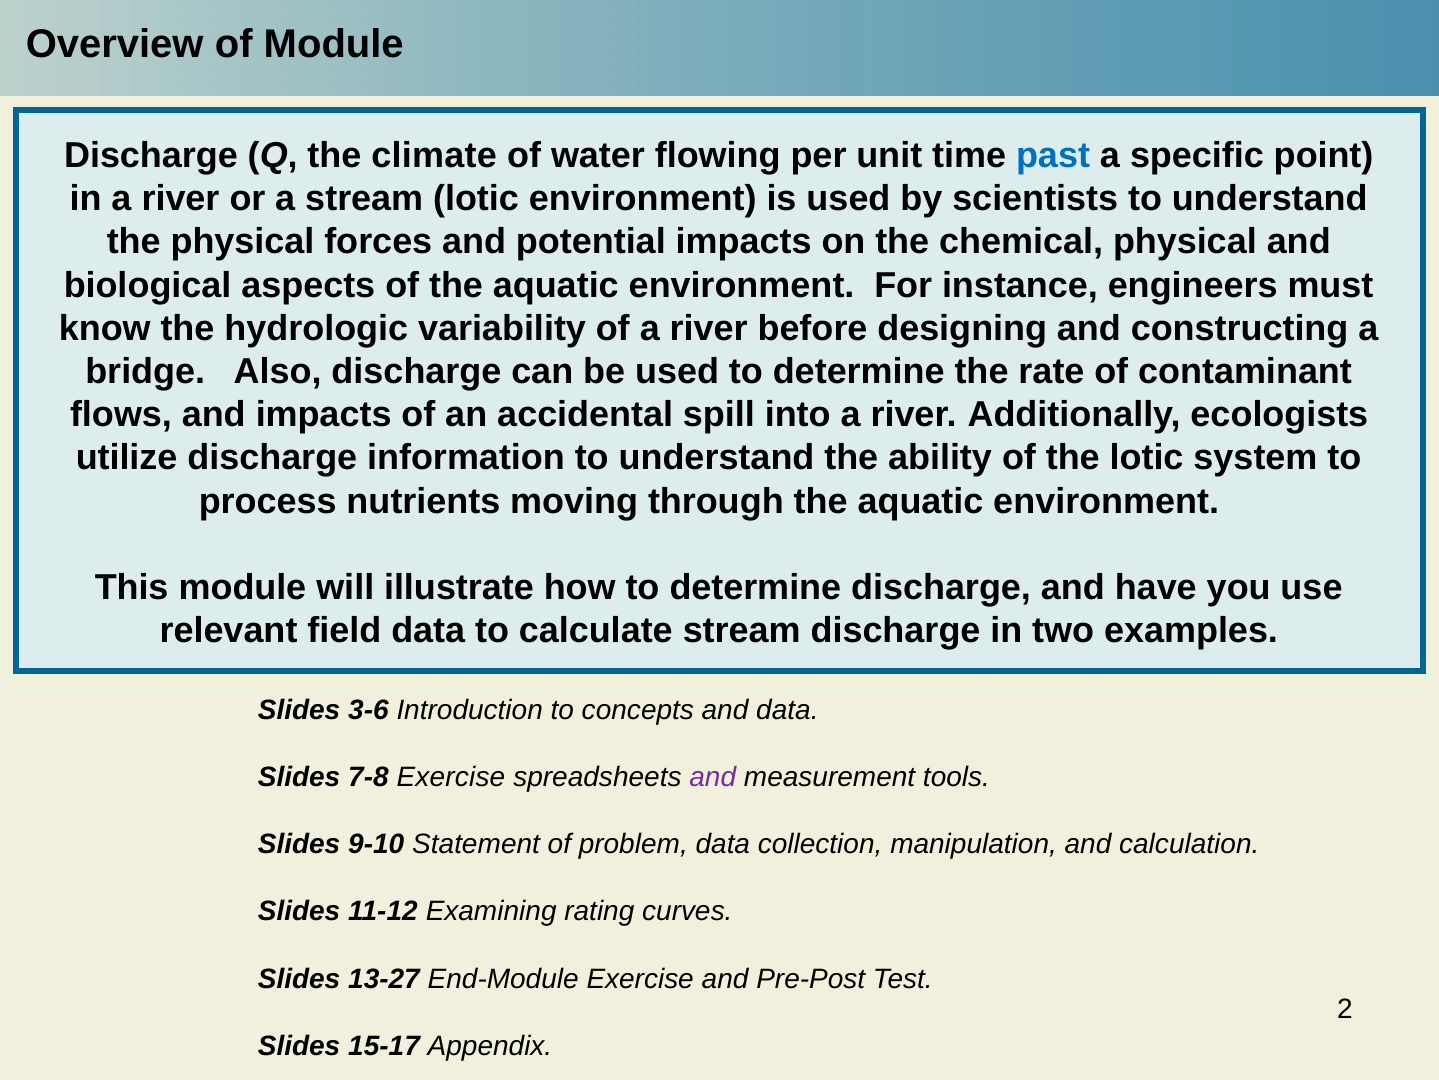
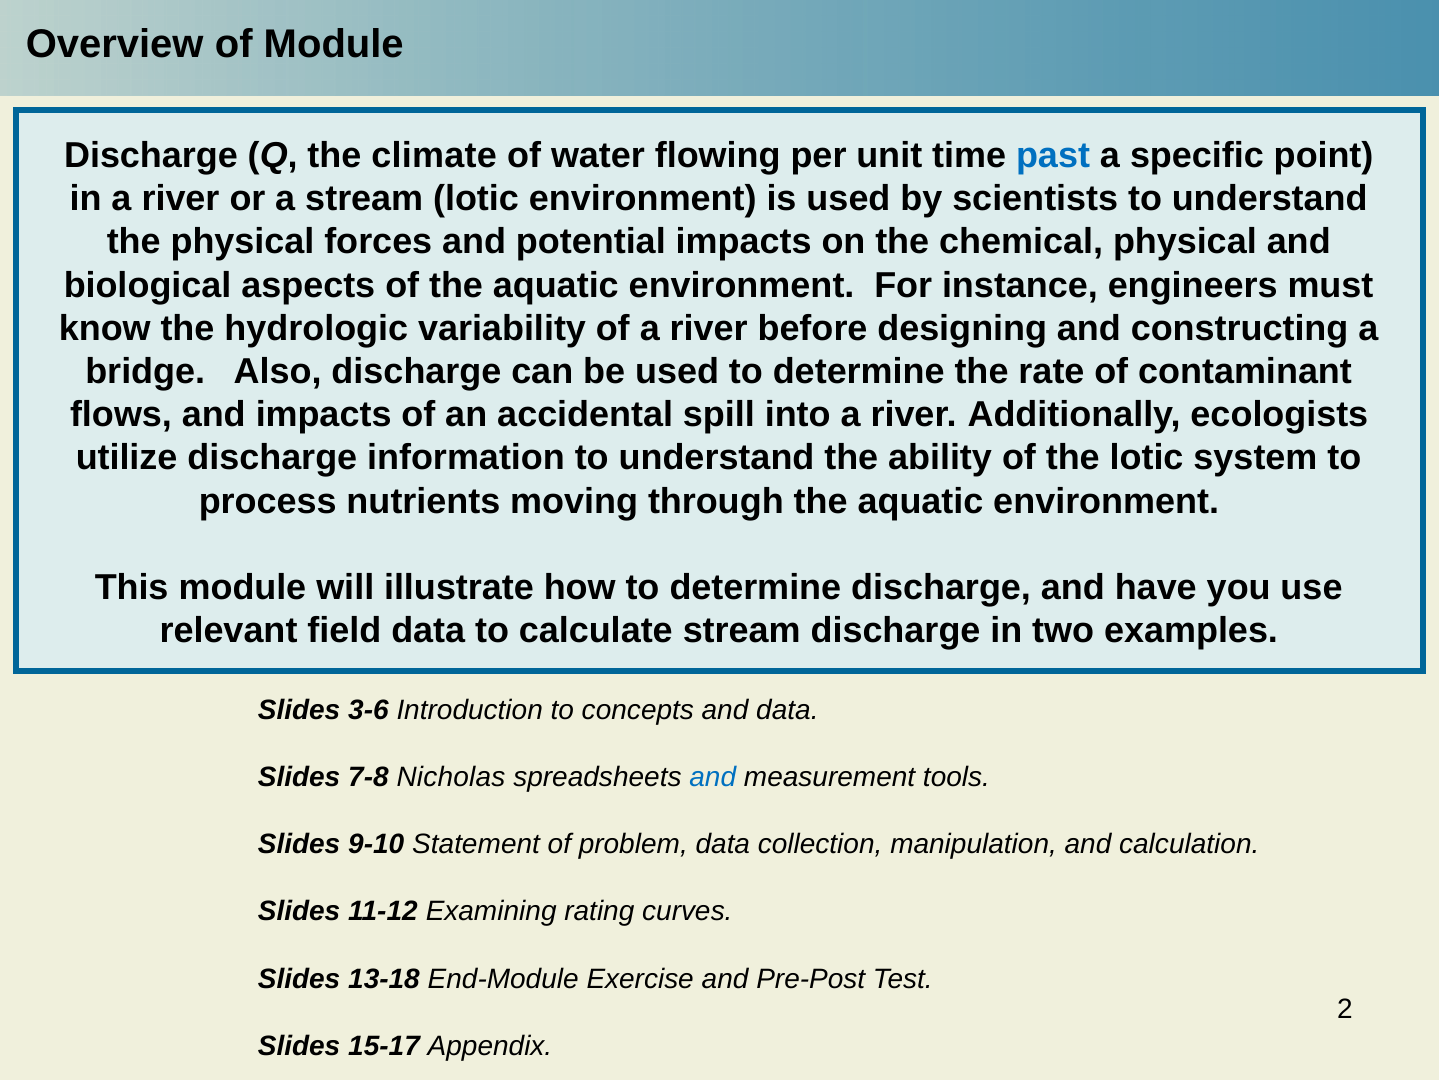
7-8 Exercise: Exercise -> Nicholas (451, 777)
and colour: purple -> blue (713, 777)
13-27: 13-27 -> 13-18 (384, 978)
